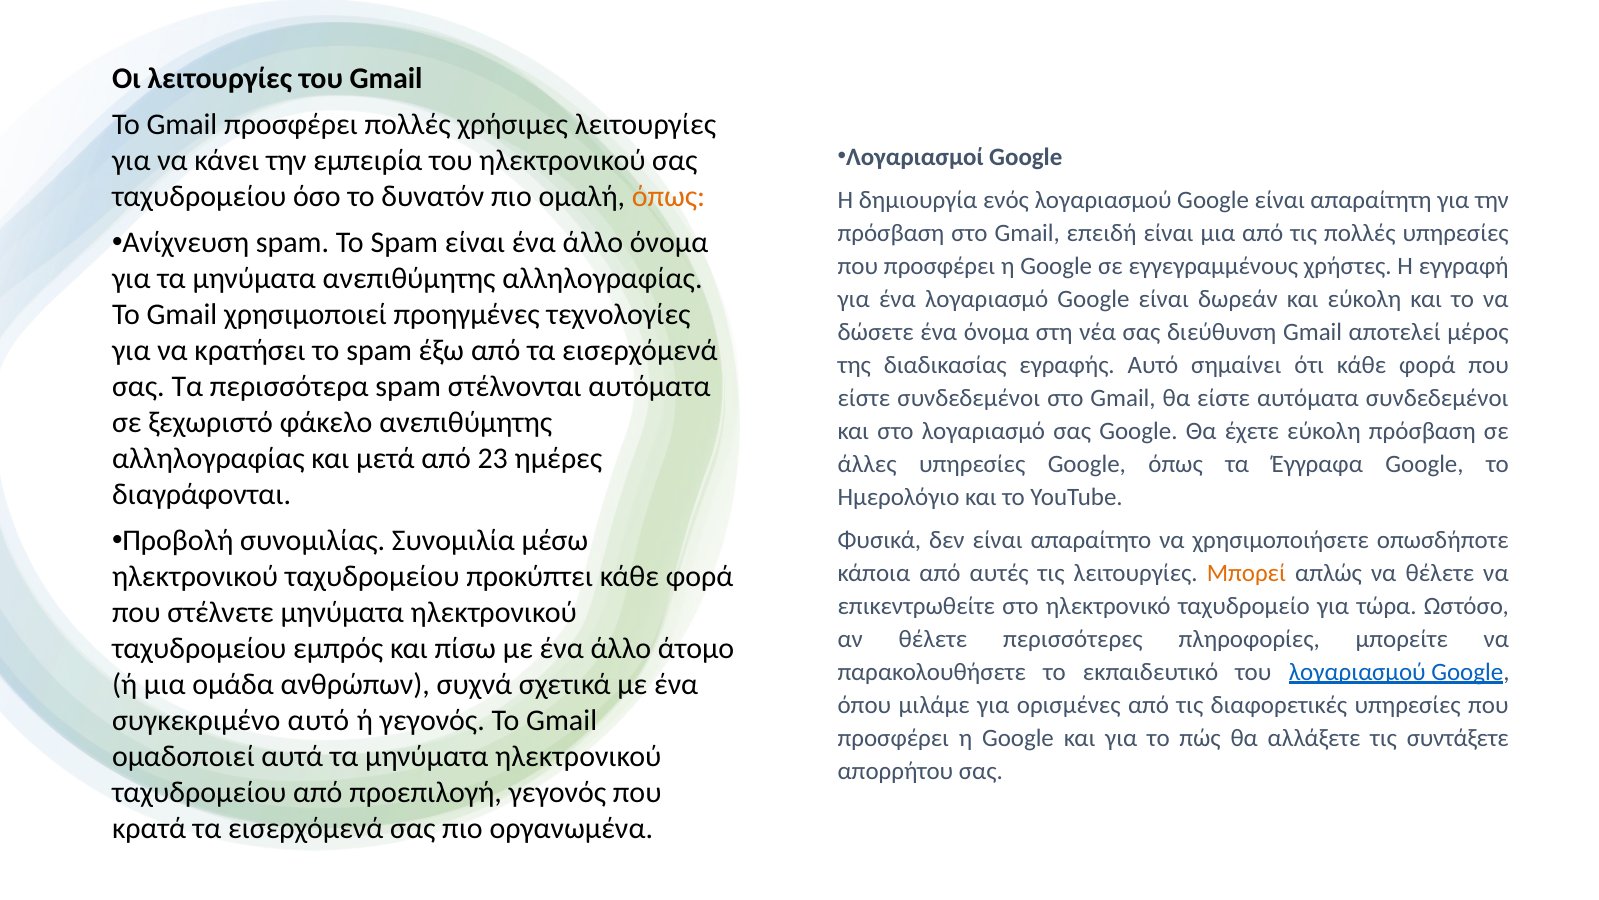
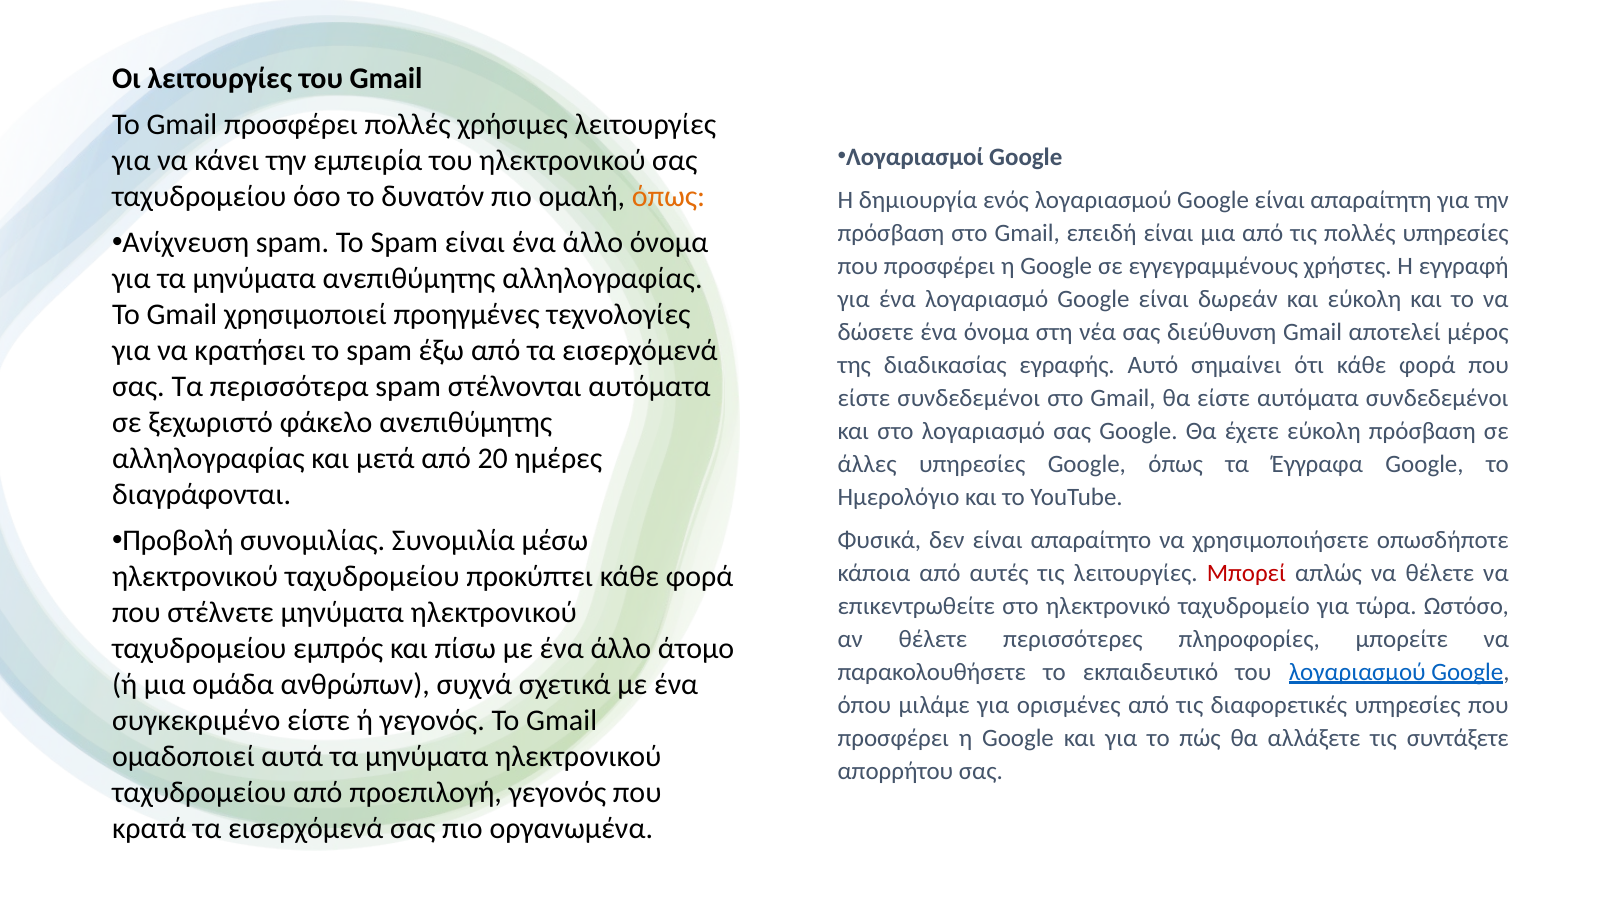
23: 23 -> 20 (493, 459)
Μπορεί colour: orange -> red (1246, 573)
συγκεκριμένο αυτό: αυτό -> είστε (319, 720)
